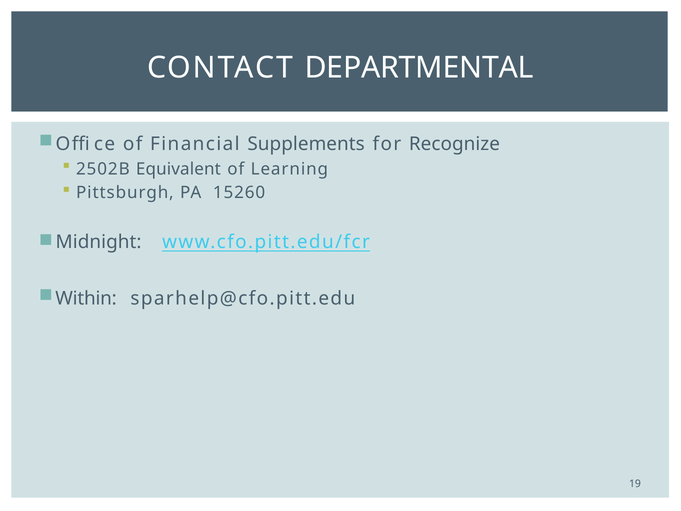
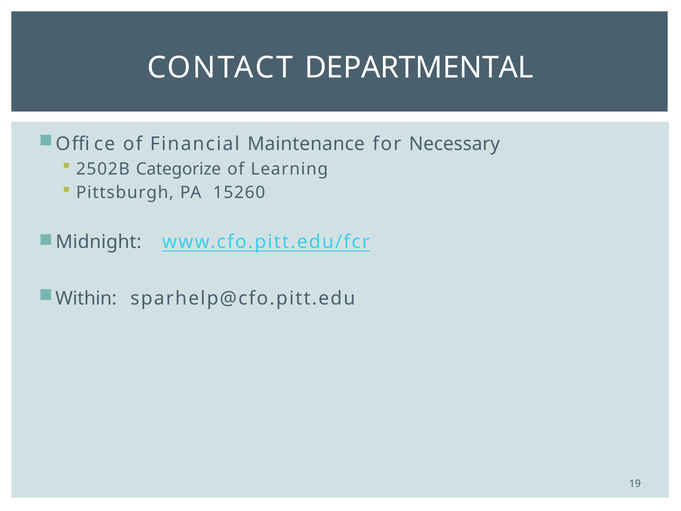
Supplements: Supplements -> Maintenance (306, 144)
Recognize: Recognize -> Necessary (454, 144)
Equivalent: Equivalent -> Categorize (179, 169)
